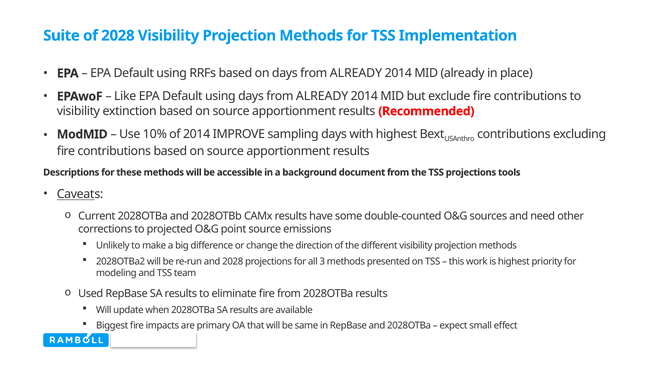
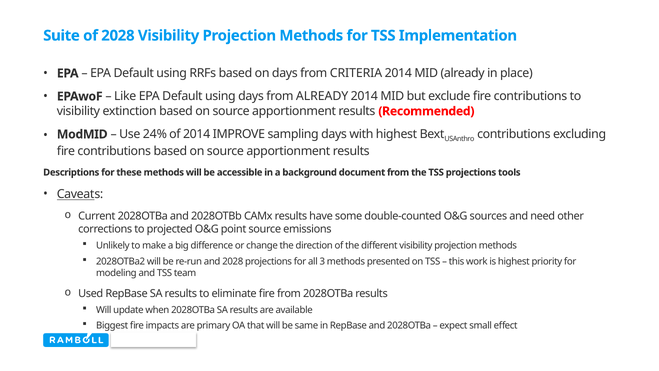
on days from ALREADY: ALREADY -> CRITERIA (356, 73)
10%: 10% -> 24% (155, 134)
